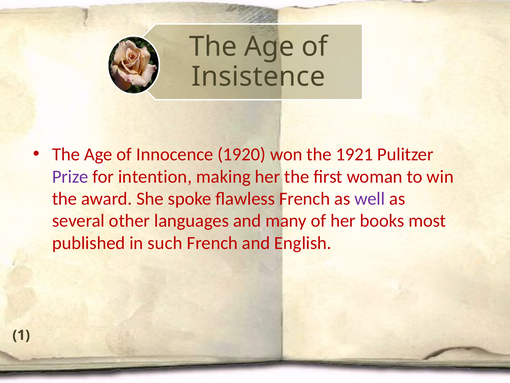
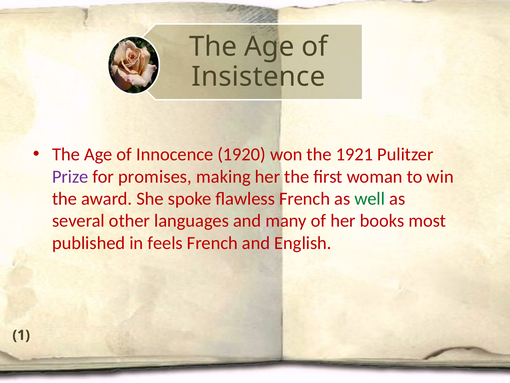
intention: intention -> promises (155, 176)
well colour: purple -> green (370, 199)
such: such -> feels (165, 243)
